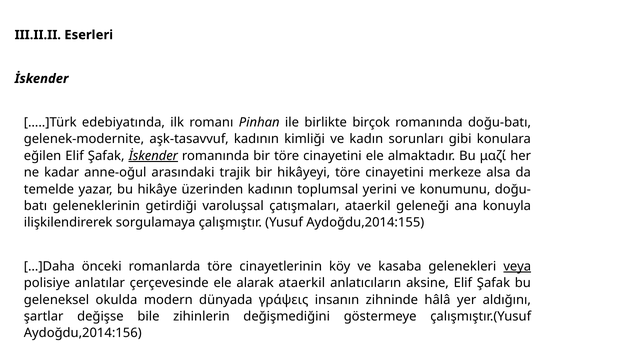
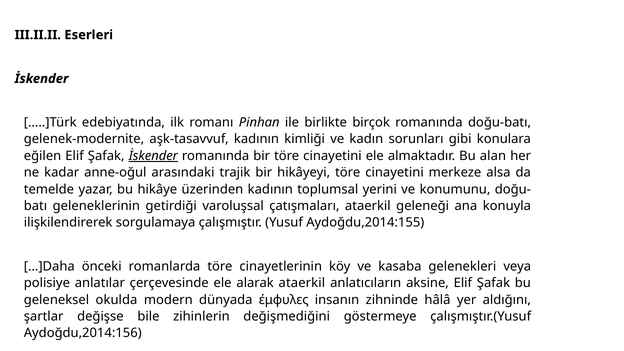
μαζί: μαζί -> alan (493, 156)
veya underline: present -> none (517, 266)
γράψεις: γράψεις -> έμφυλες (284, 300)
